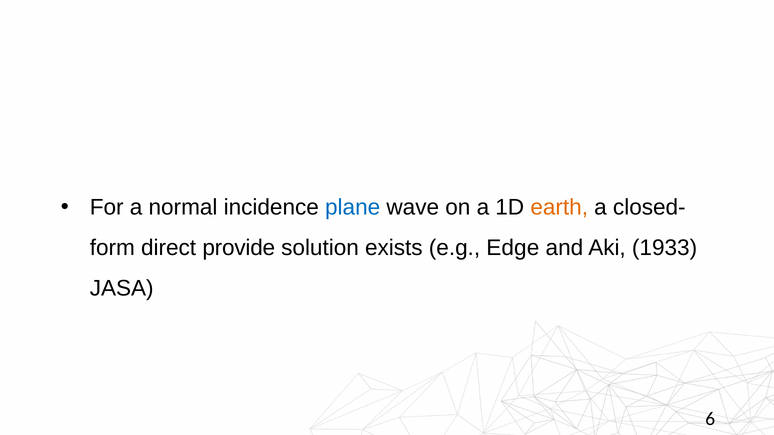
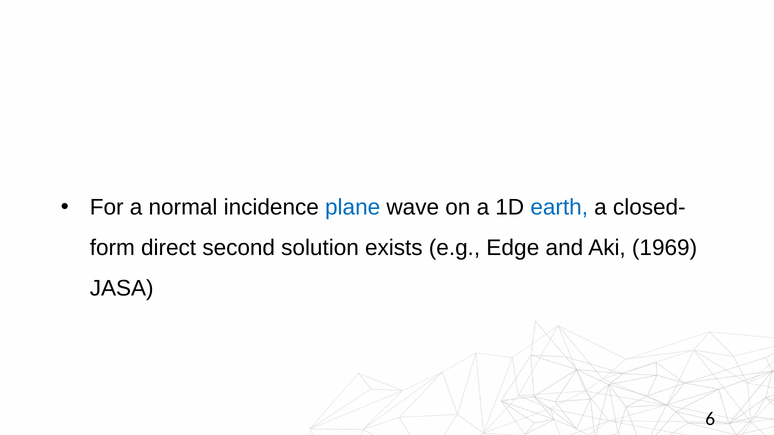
earth colour: orange -> blue (559, 207)
provide: provide -> second (239, 248)
1933: 1933 -> 1969 (665, 248)
